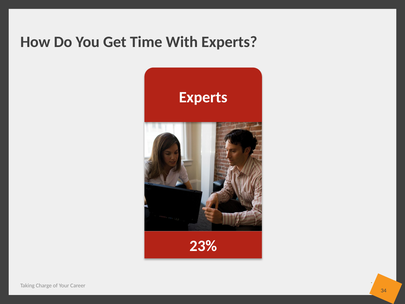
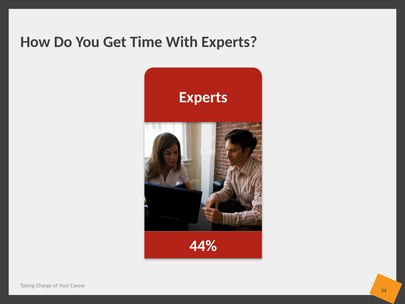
23%: 23% -> 44% (203, 246)
